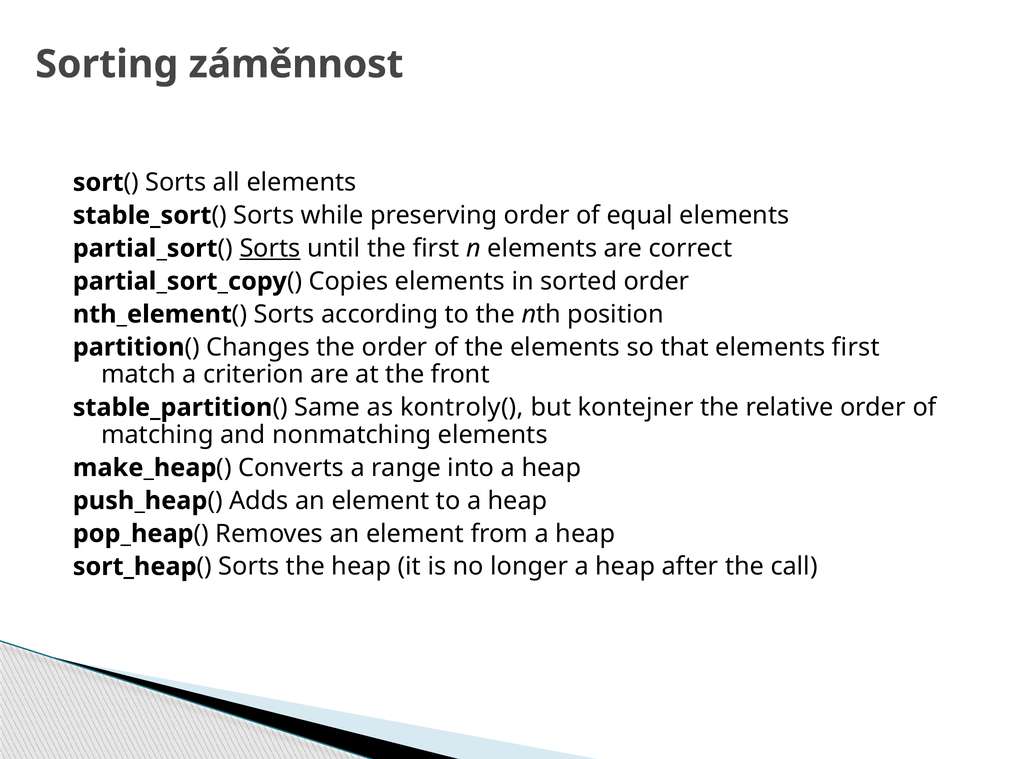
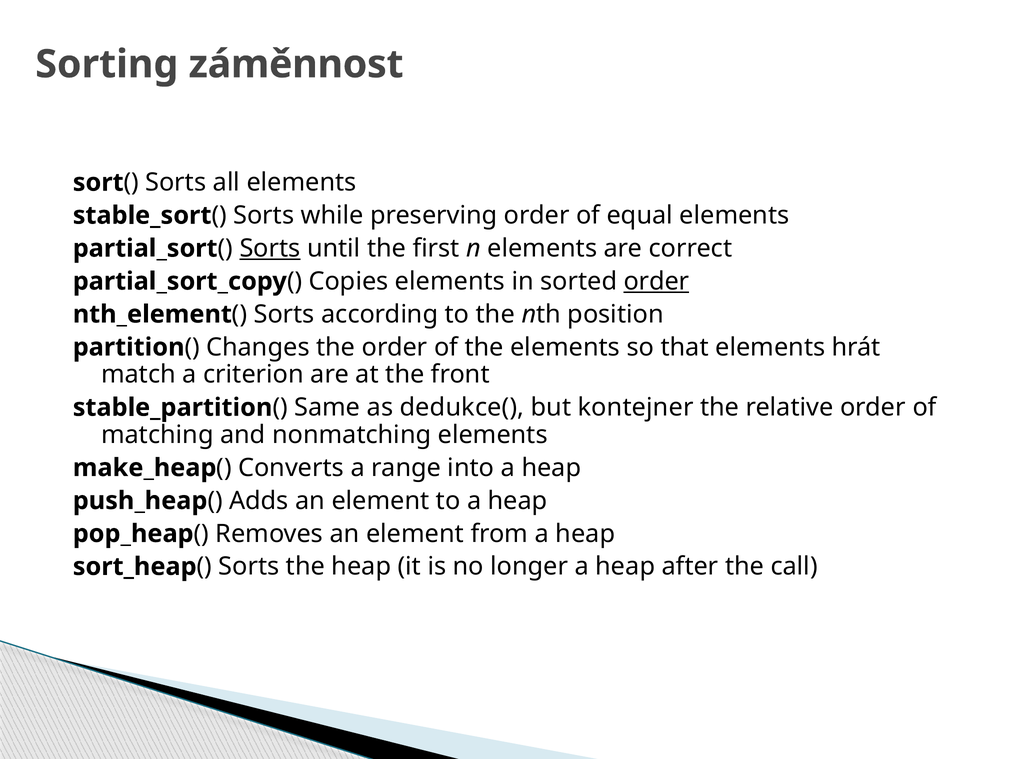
order underline: none -> present (656, 282)
elements first: first -> hrát (856, 348)
kontroly(: kontroly( -> dedukce( (462, 408)
